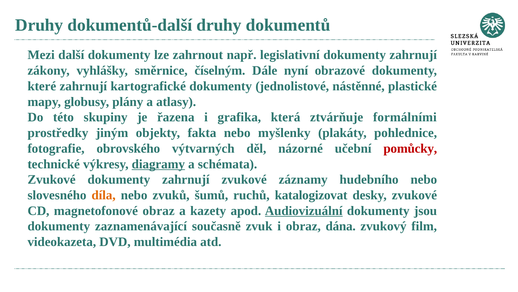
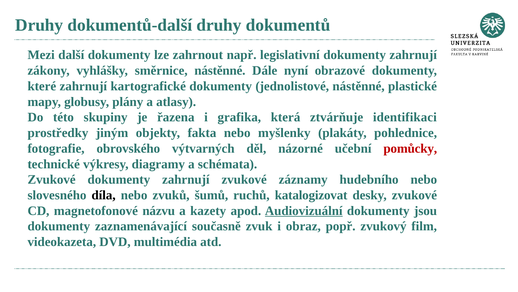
směrnice číselným: číselným -> nástěnné (220, 70)
formálními: formálními -> identifikaci (405, 117)
diagramy underline: present -> none (158, 164)
díla colour: orange -> black (104, 195)
magnetofonové obraz: obraz -> názvu (159, 210)
dána: dána -> popř (341, 226)
